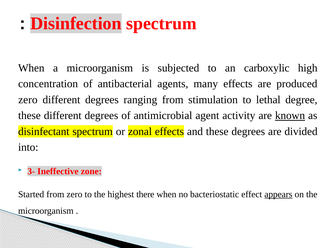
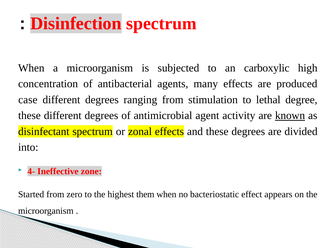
zero: zero -> case (28, 99)
3-: 3- -> 4- (31, 171)
there: there -> them (145, 194)
appears underline: present -> none (278, 194)
